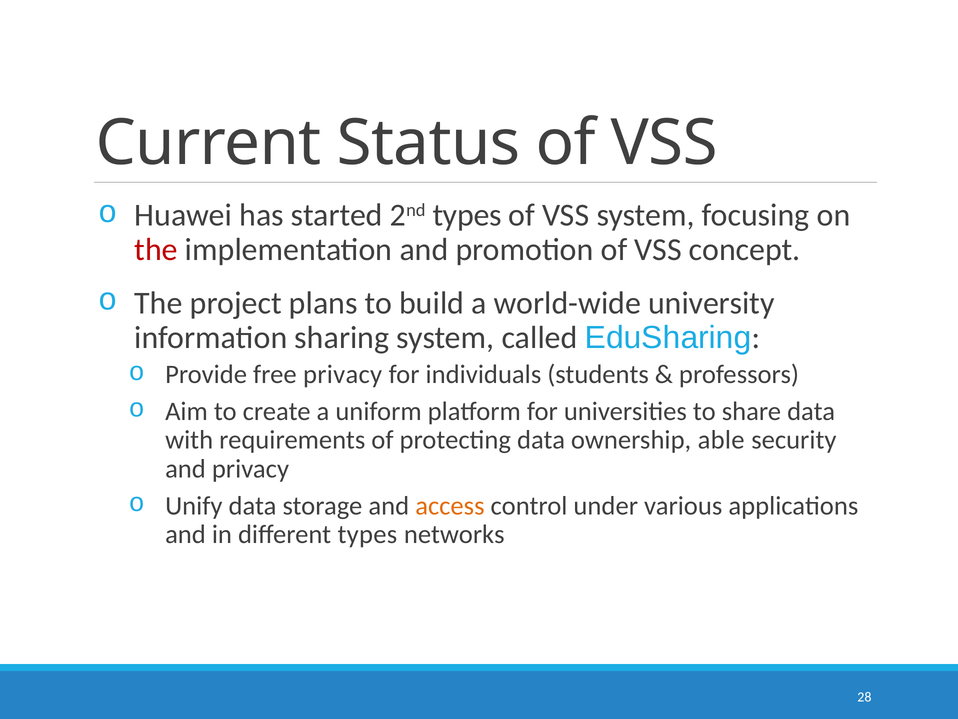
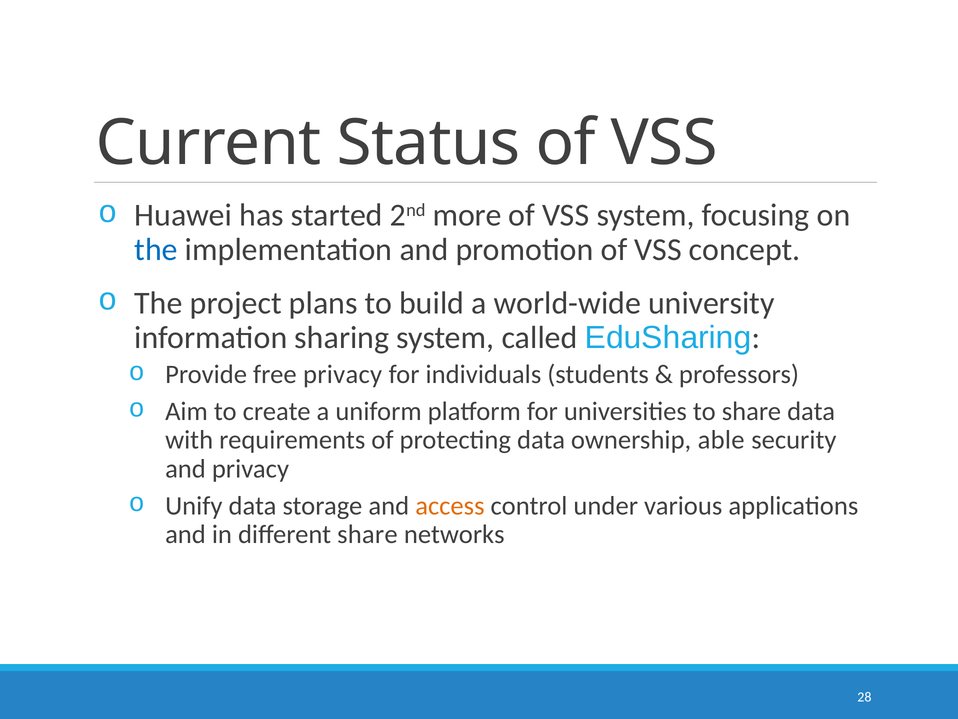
2nd types: types -> more (467, 215)
the colour: red -> blue (156, 250)
different types: types -> share (367, 534)
